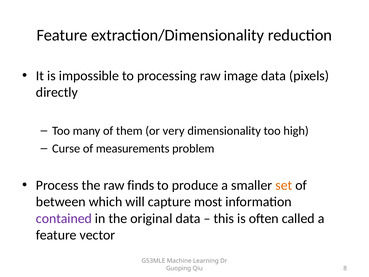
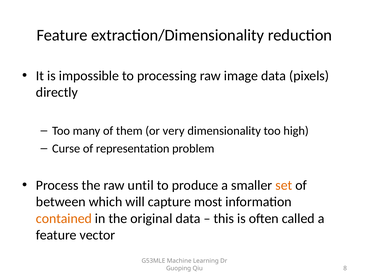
measurements: measurements -> representation (133, 148)
finds: finds -> until (141, 185)
contained colour: purple -> orange (64, 218)
